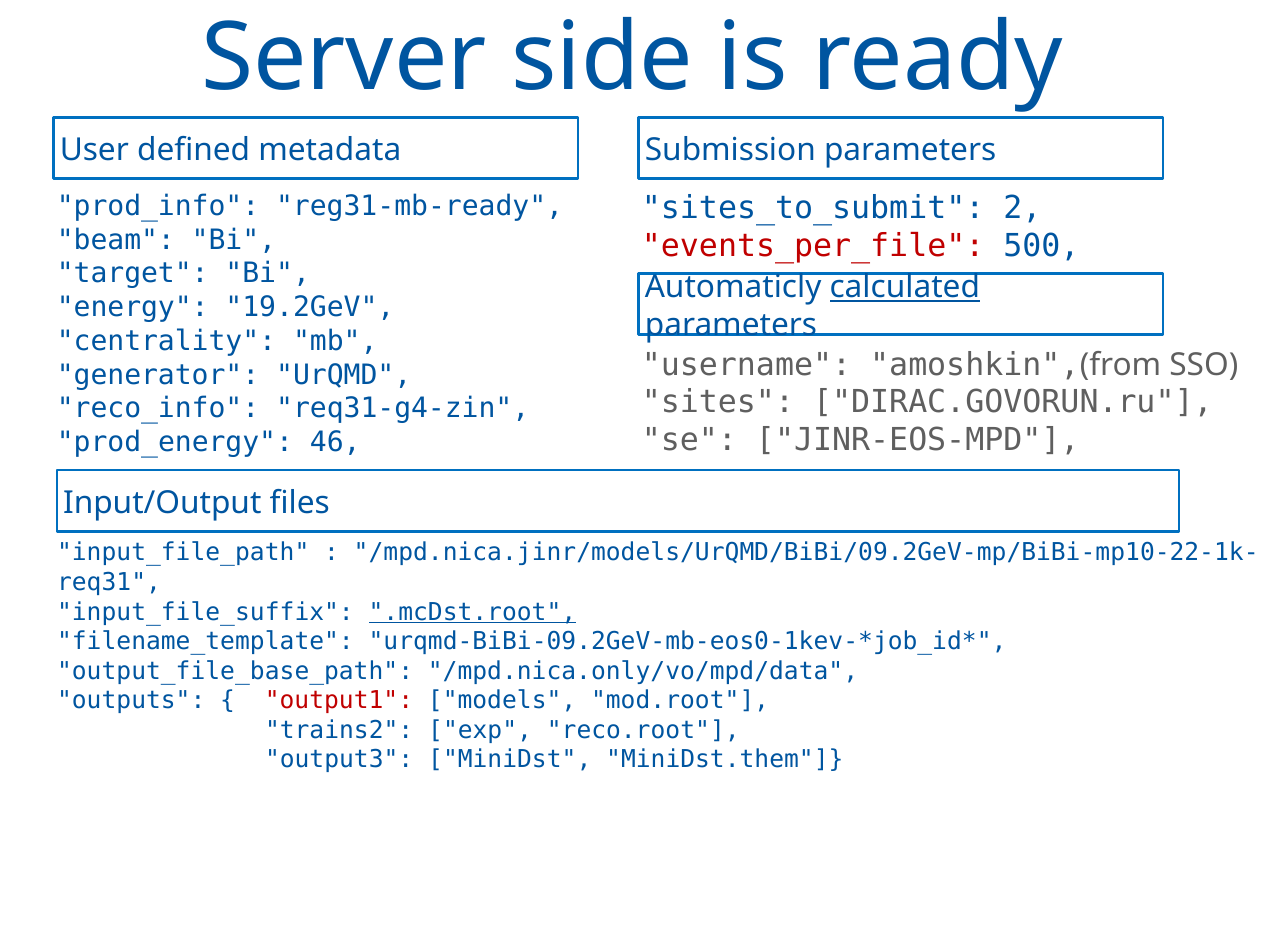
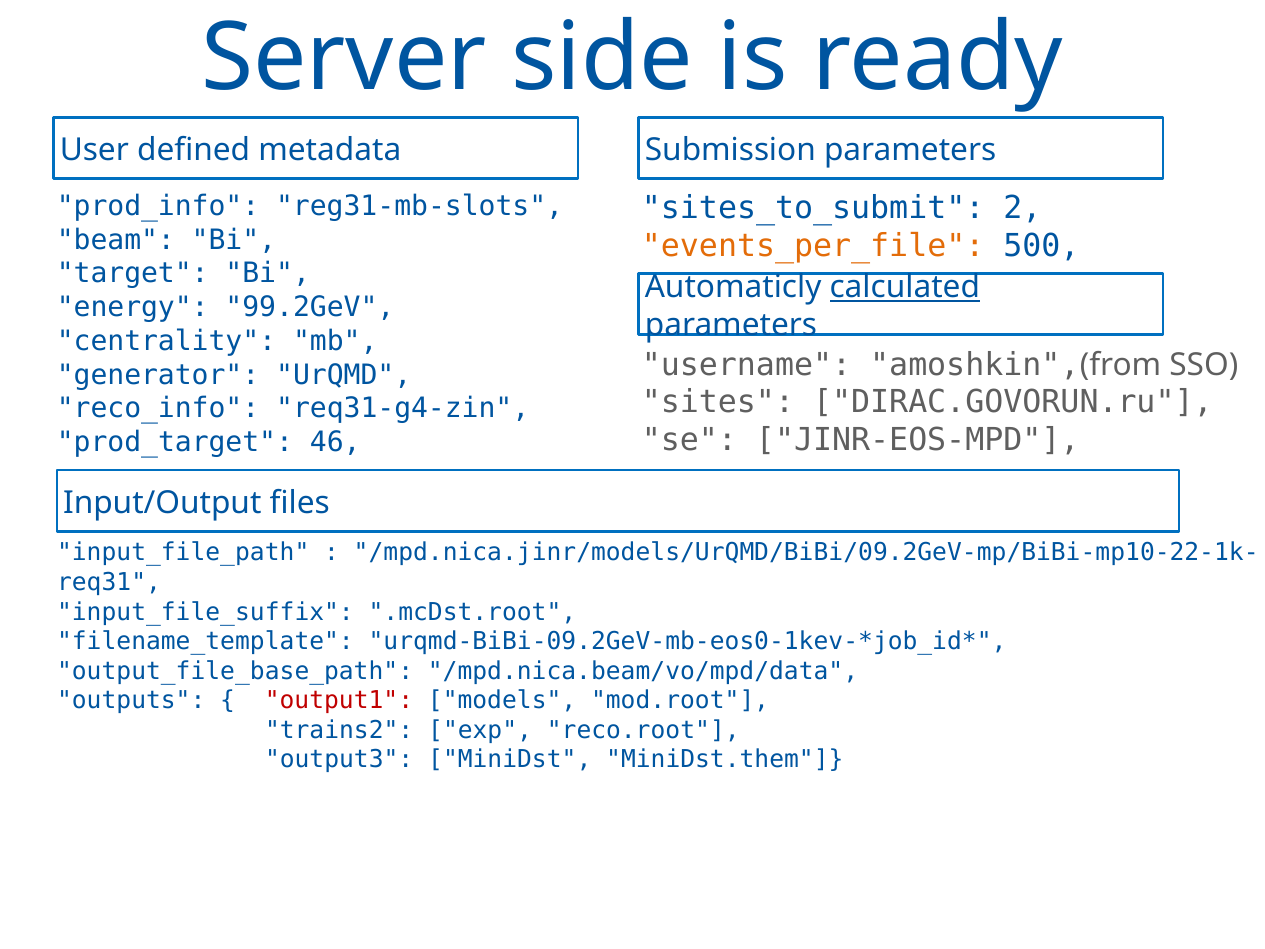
reg31-mb-ready: reg31-mb-ready -> reg31-mb-slots (420, 206)
events_per_file colour: red -> orange (813, 246)
19.2GeV: 19.2GeV -> 99.2GeV (310, 307)
prod_energy: prod_energy -> prod_target (175, 442)
.mcDst.root underline: present -> none (472, 612)
/mpd.nica.only/vo/mpd/data: /mpd.nica.only/vo/mpd/data -> /mpd.nica.beam/vo/mpd/data (643, 671)
